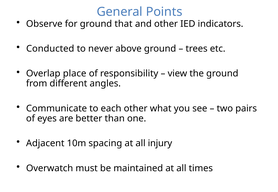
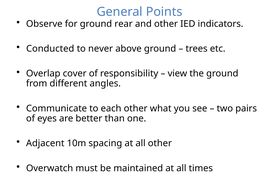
that: that -> rear (124, 24)
place: place -> cover (75, 74)
all injury: injury -> other (160, 144)
